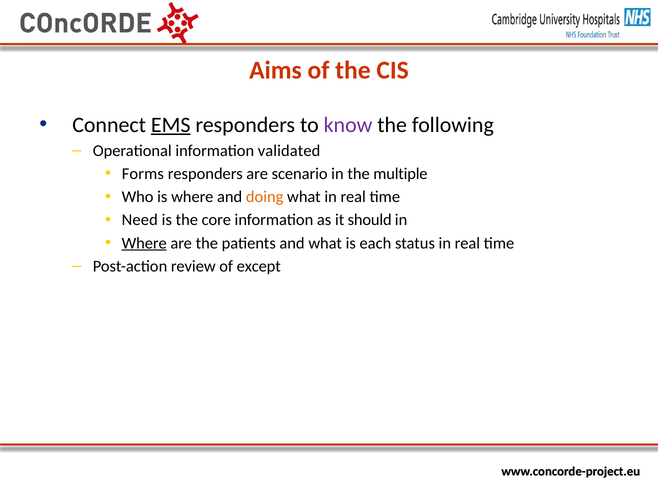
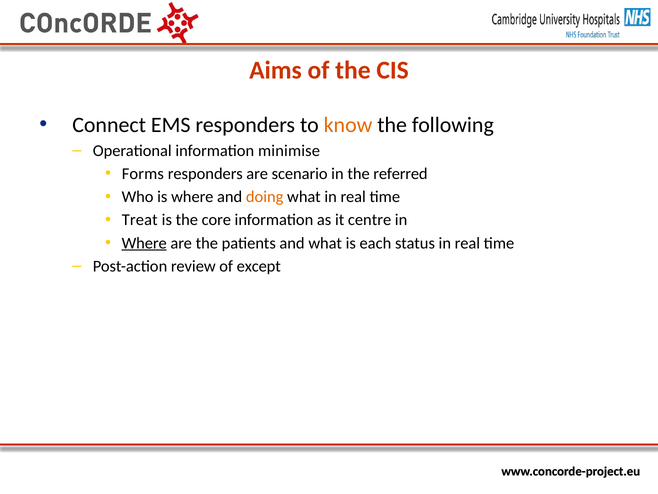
EMS underline: present -> none (171, 125)
know colour: purple -> orange (348, 125)
validated: validated -> minimise (289, 151)
multiple: multiple -> referred (400, 174)
Need: Need -> Treat (140, 220)
should: should -> centre (370, 220)
